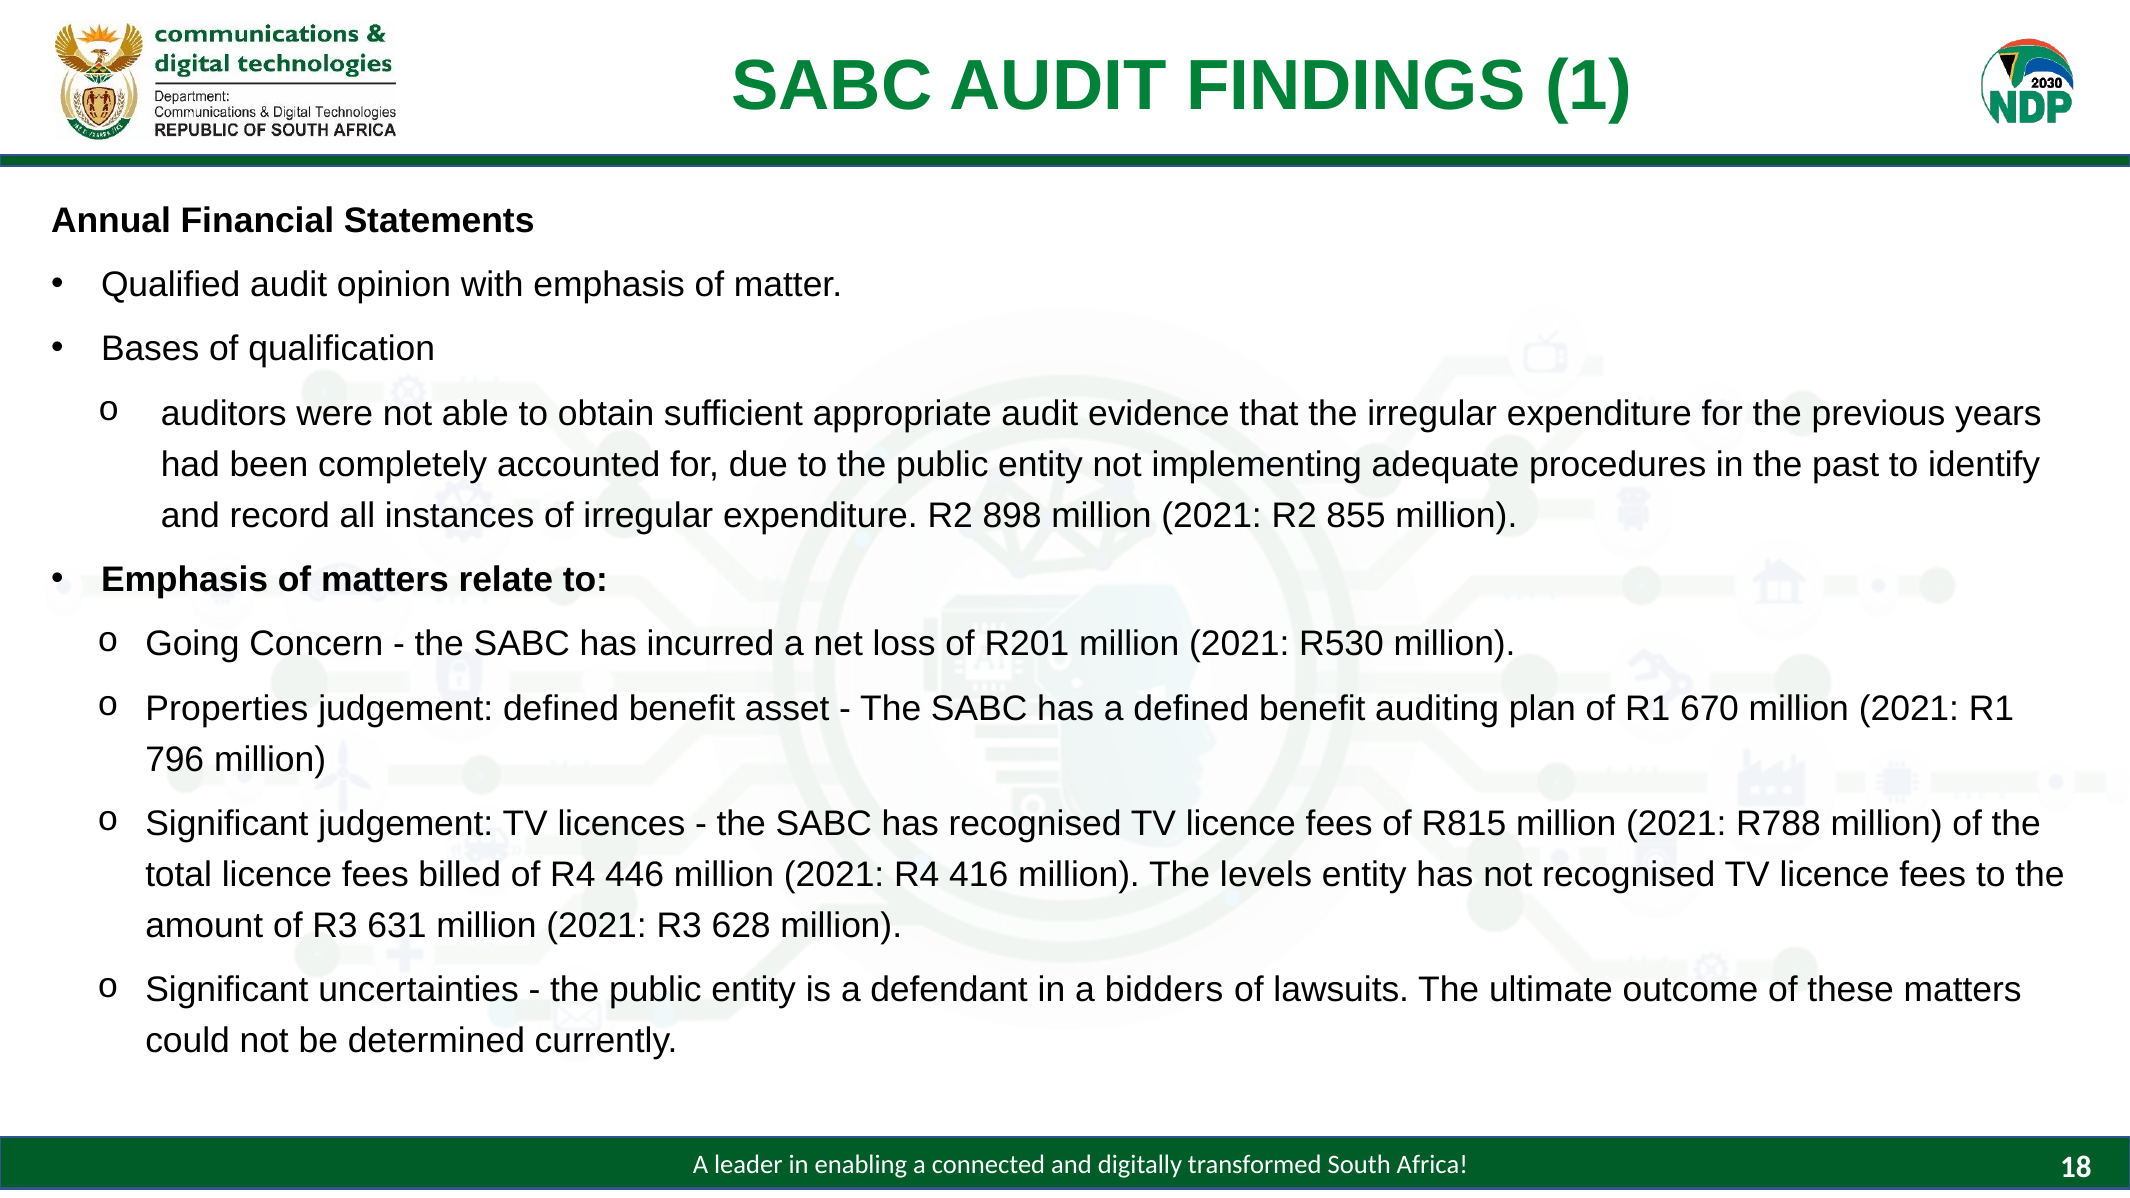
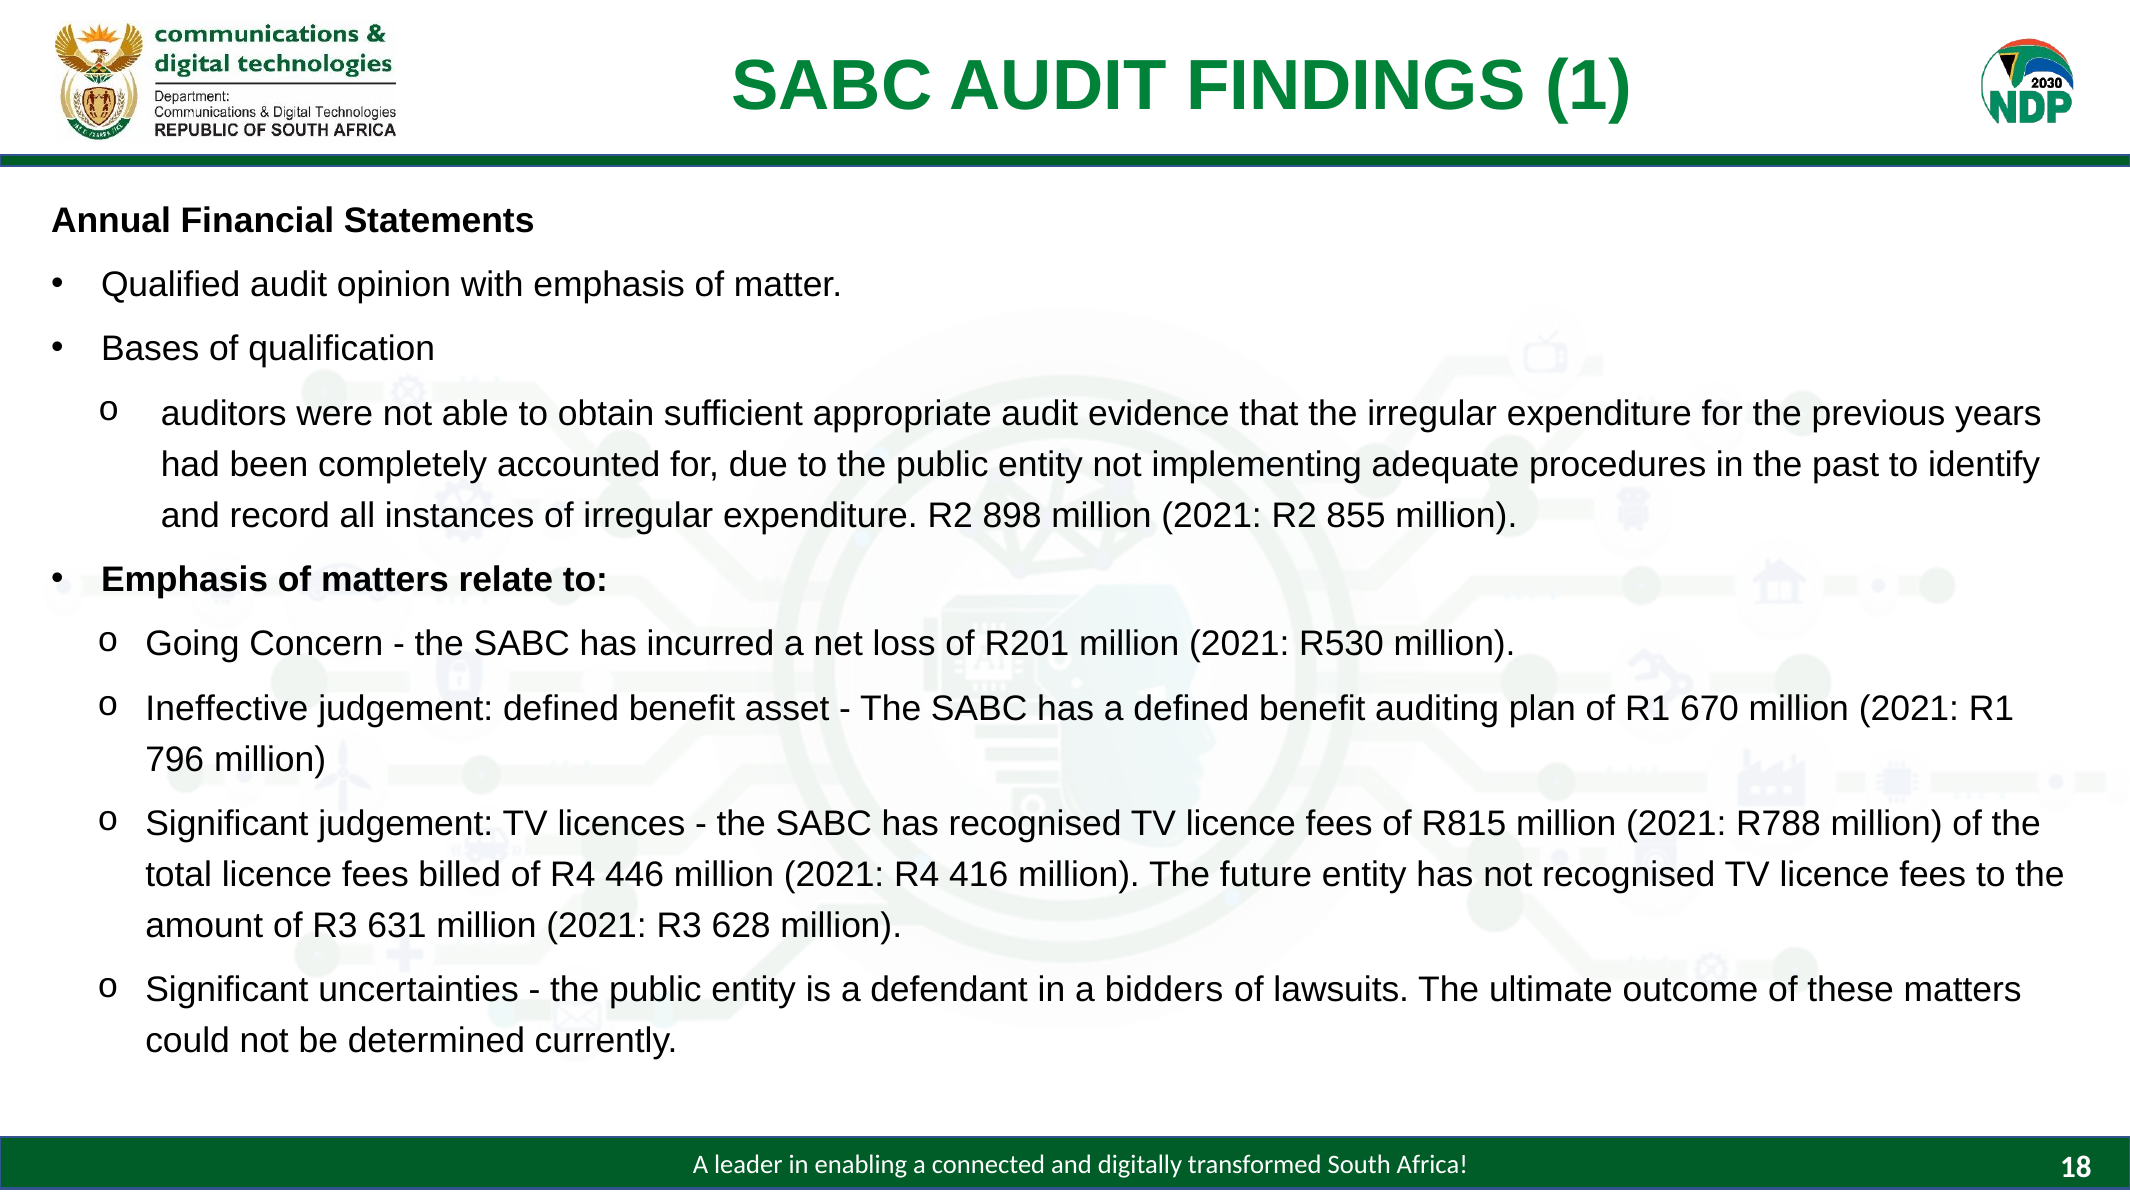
Properties: Properties -> Ineffective (227, 709)
levels: levels -> future (1266, 875)
